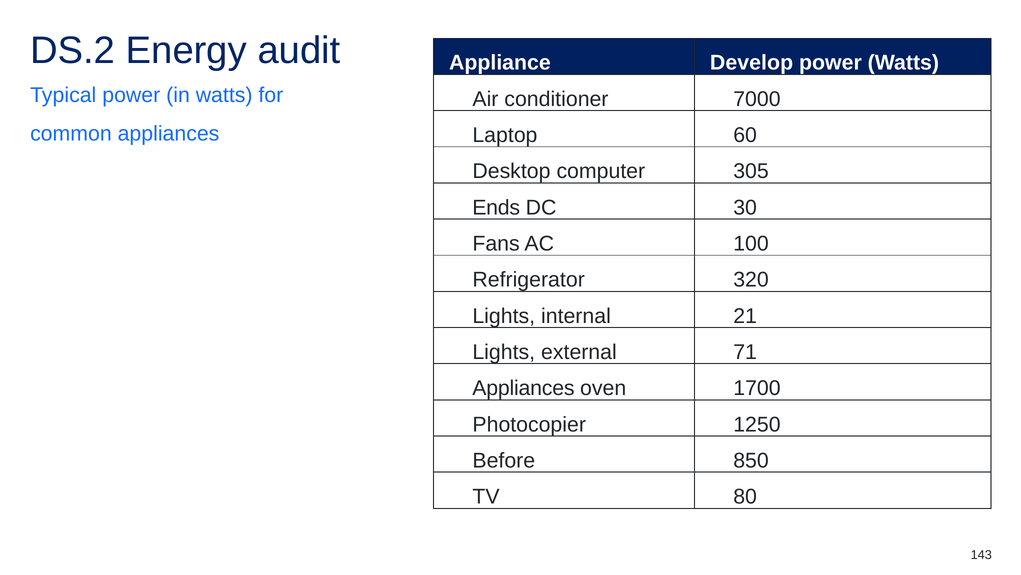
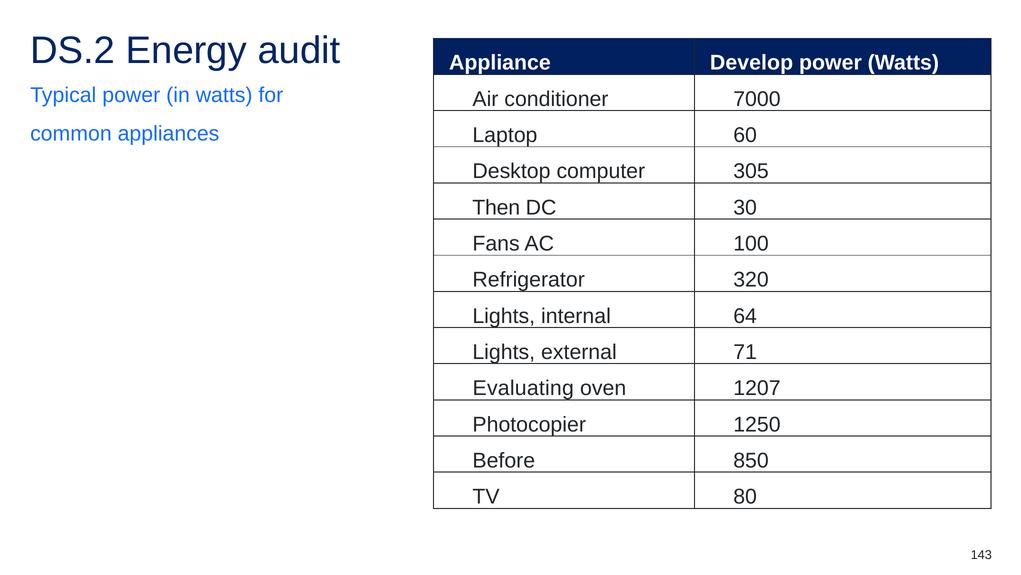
Ends: Ends -> Then (496, 207)
21: 21 -> 64 (745, 316)
Appliances: Appliances -> Evaluating (523, 388)
1700: 1700 -> 1207 (757, 388)
